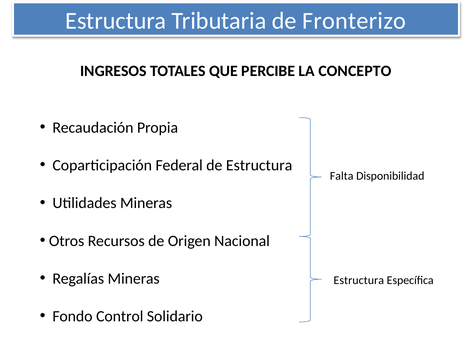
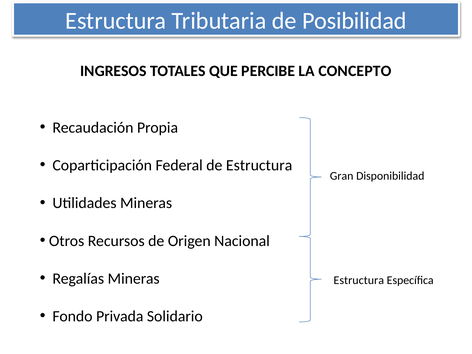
Fronterizo: Fronterizo -> Posibilidad (354, 21)
Falta: Falta -> Gran (342, 176)
Control: Control -> Privada (120, 316)
